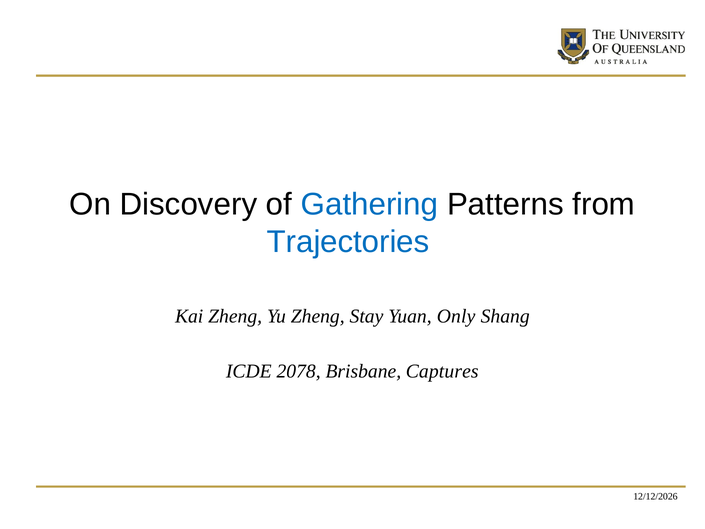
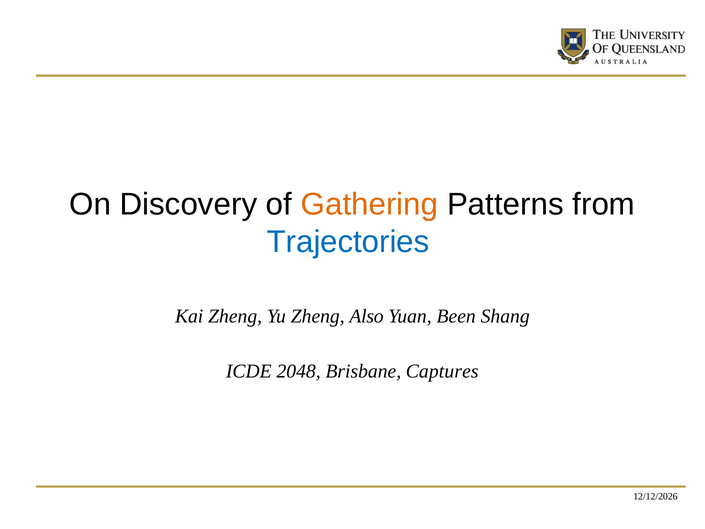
Gathering colour: blue -> orange (370, 204)
Stay: Stay -> Also (367, 316)
Only: Only -> Been (456, 316)
2078: 2078 -> 2048 (299, 371)
